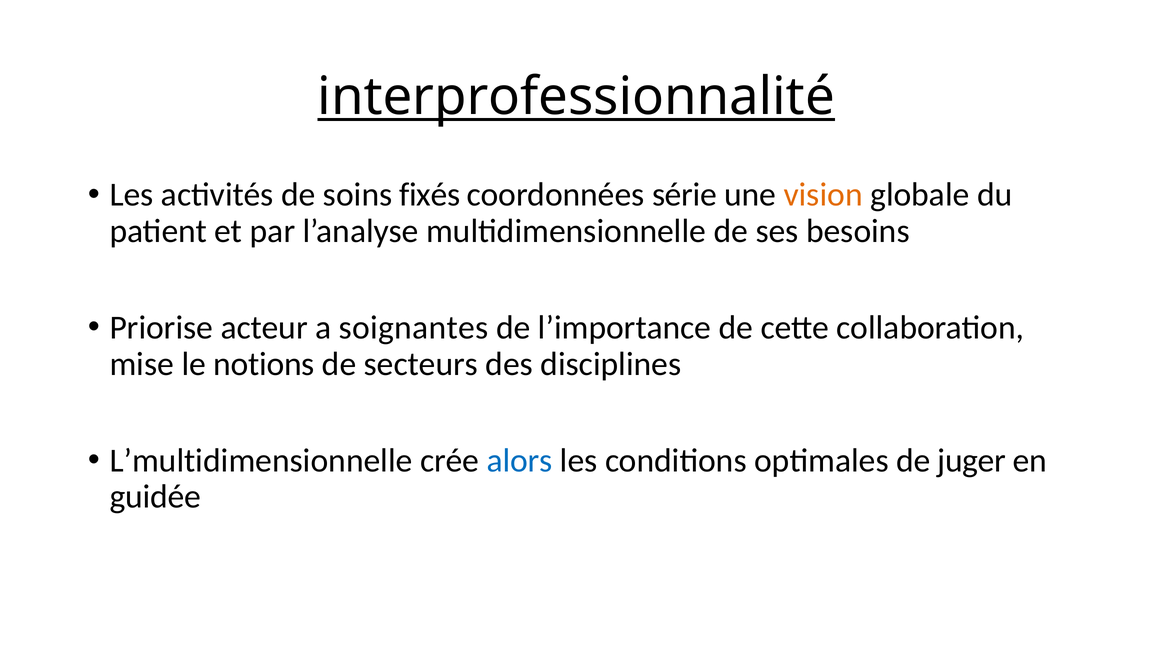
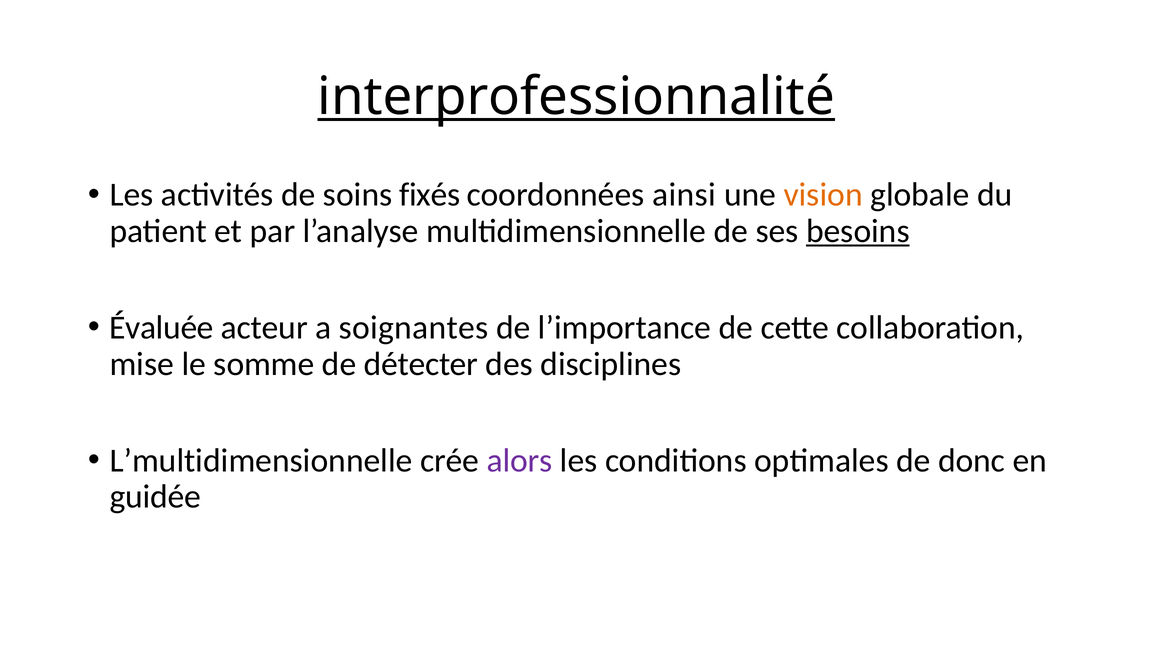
série: série -> ainsi (684, 195)
besoins underline: none -> present (858, 231)
Priorise: Priorise -> Évaluée (161, 328)
notions: notions -> somme (264, 364)
secteurs: secteurs -> détecter (421, 364)
alors colour: blue -> purple (520, 461)
juger: juger -> donc (972, 461)
